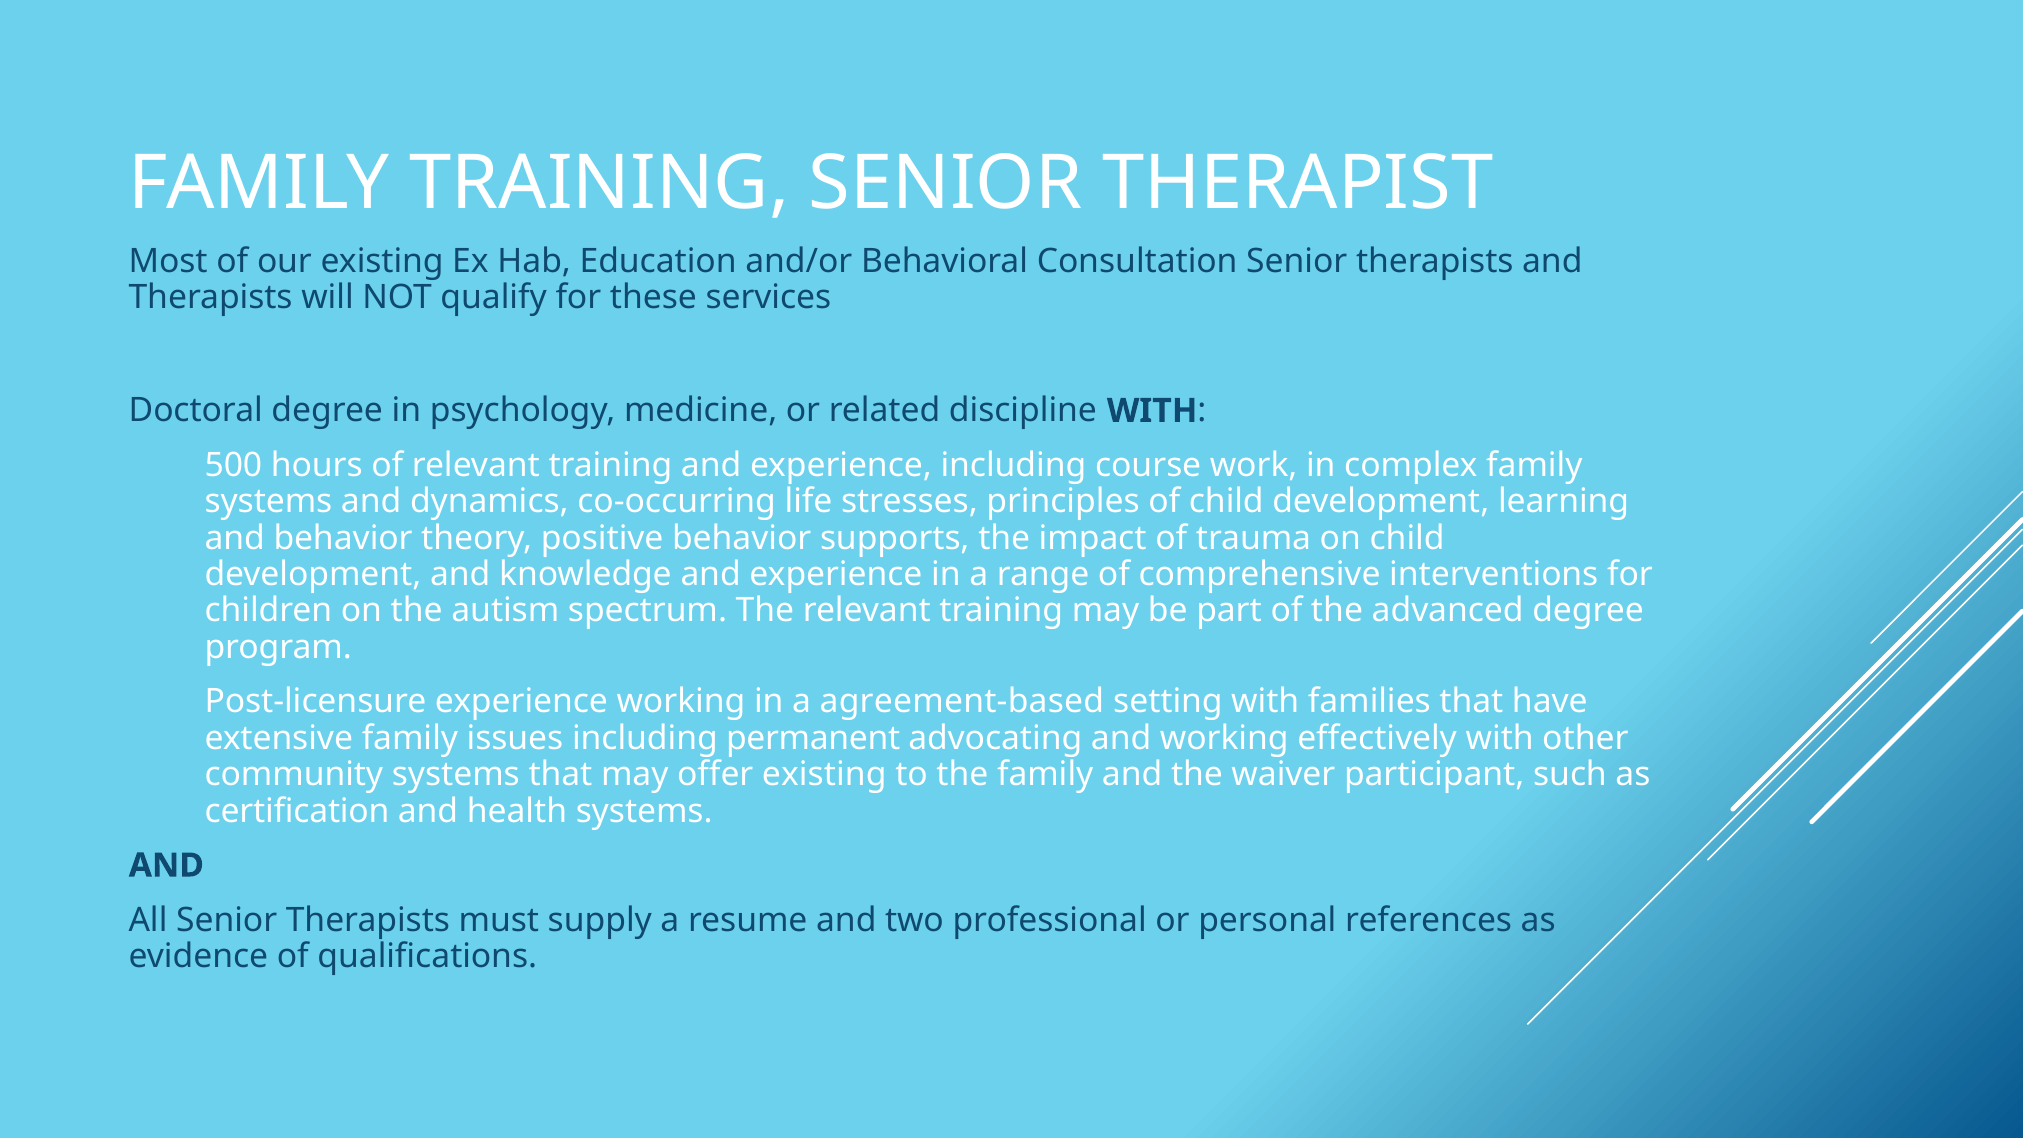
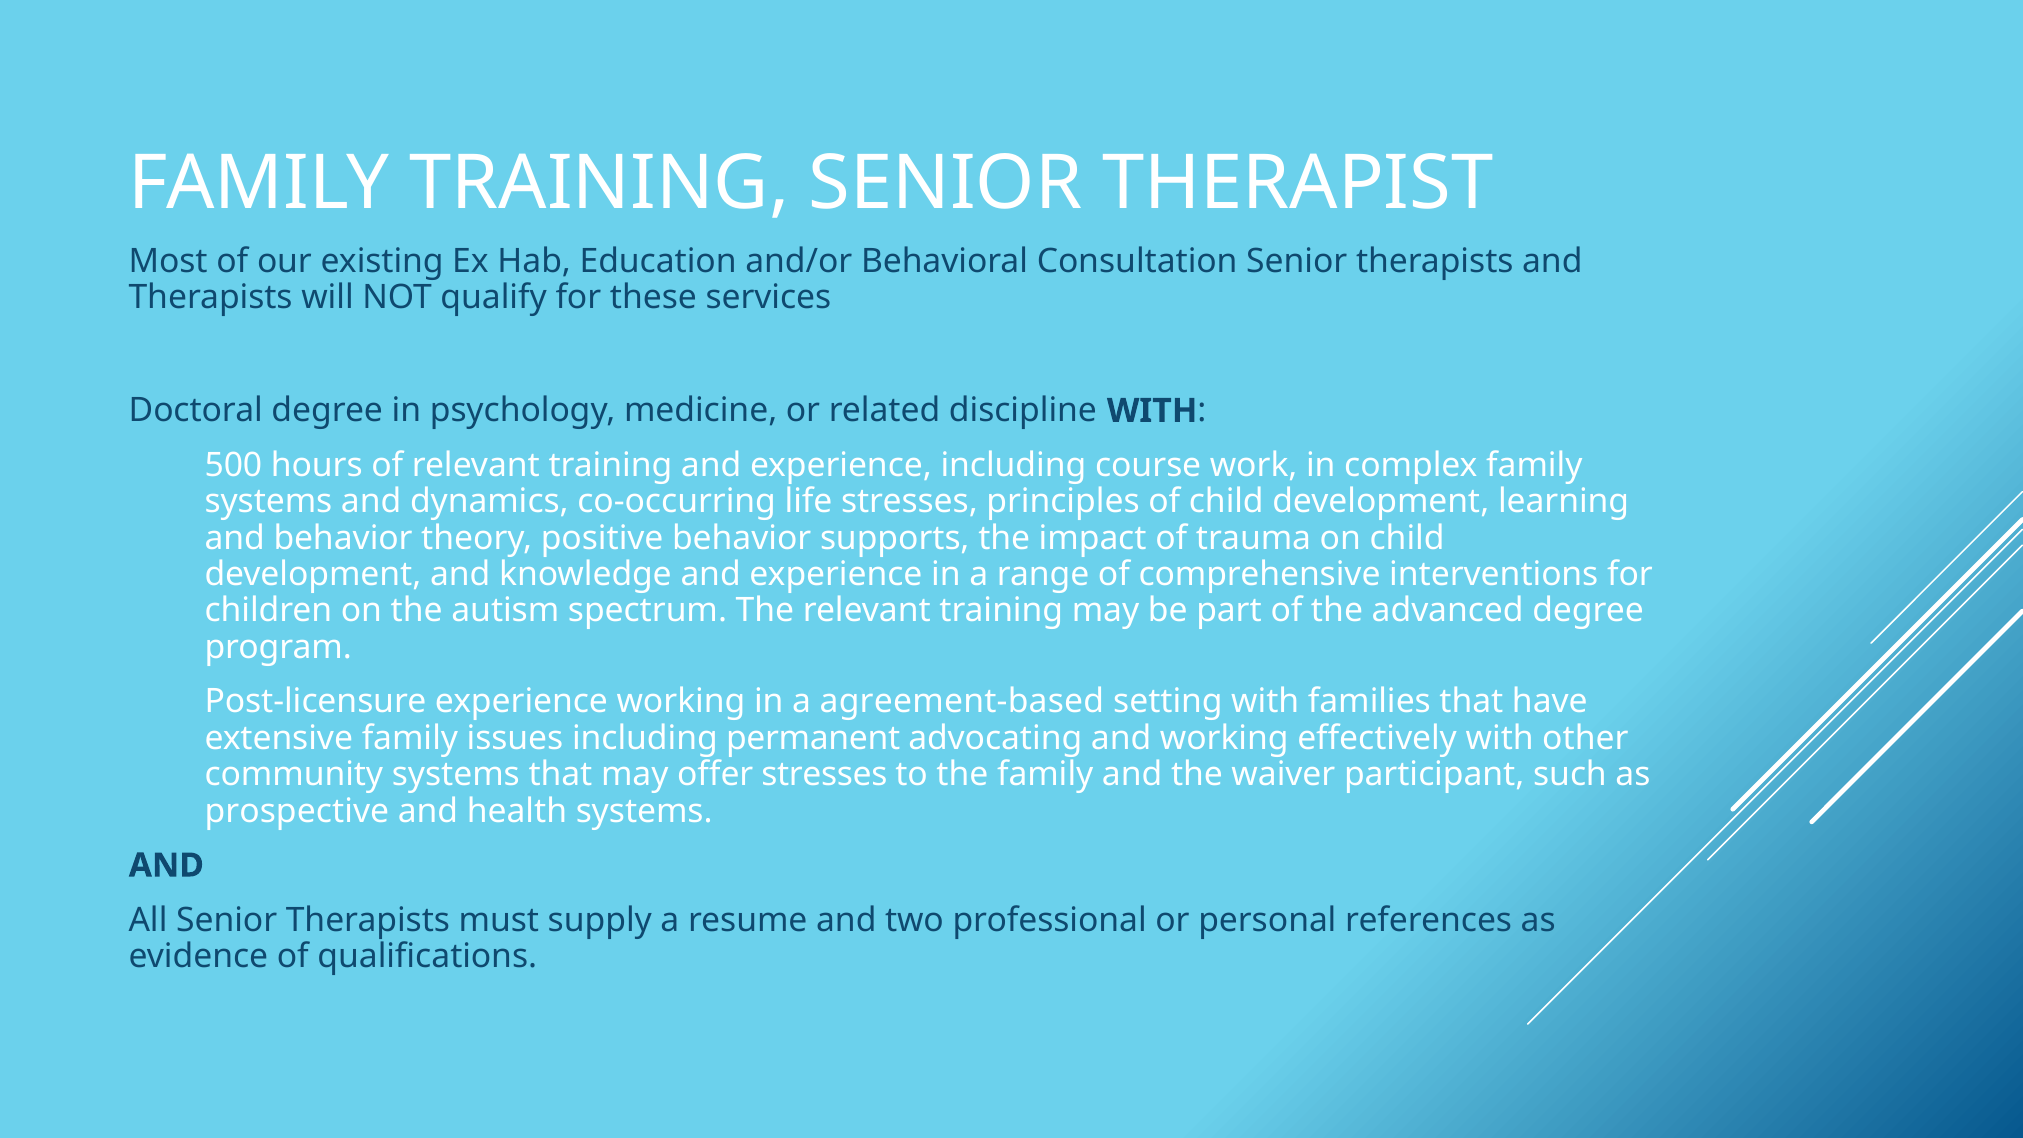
offer existing: existing -> stresses (824, 775)
certification: certification -> prospective (297, 811)
